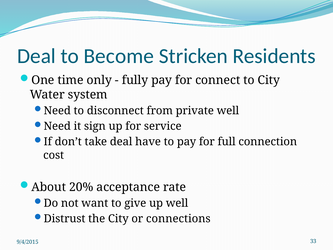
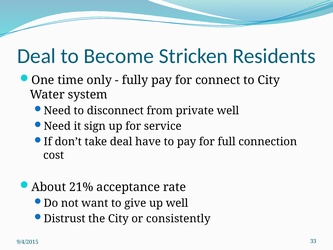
20%: 20% -> 21% (81, 187)
connections: connections -> consistently (178, 218)
